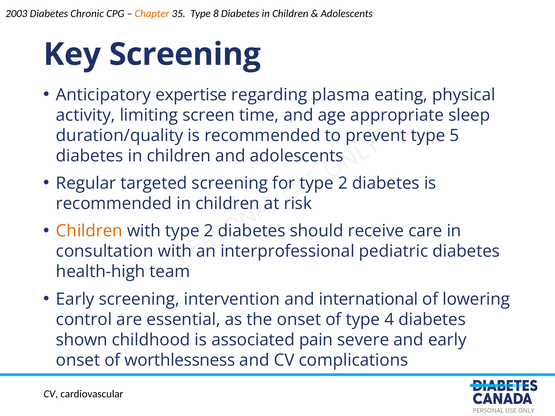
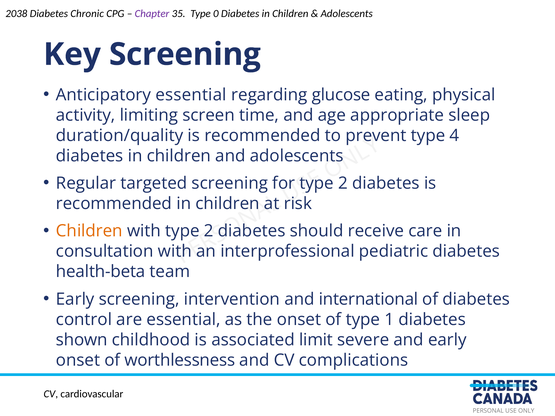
2003: 2003 -> 2038 (16, 14)
Chapter colour: orange -> purple (152, 14)
8: 8 -> 0 (216, 14)
Anticipatory expertise: expertise -> essential (191, 95)
plasma: plasma -> glucose (341, 95)
5: 5 -> 4 (454, 136)
health-high: health-high -> health-beta (101, 272)
of lowering: lowering -> diabetes (476, 299)
4: 4 -> 1 (389, 320)
pain: pain -> limit (316, 340)
